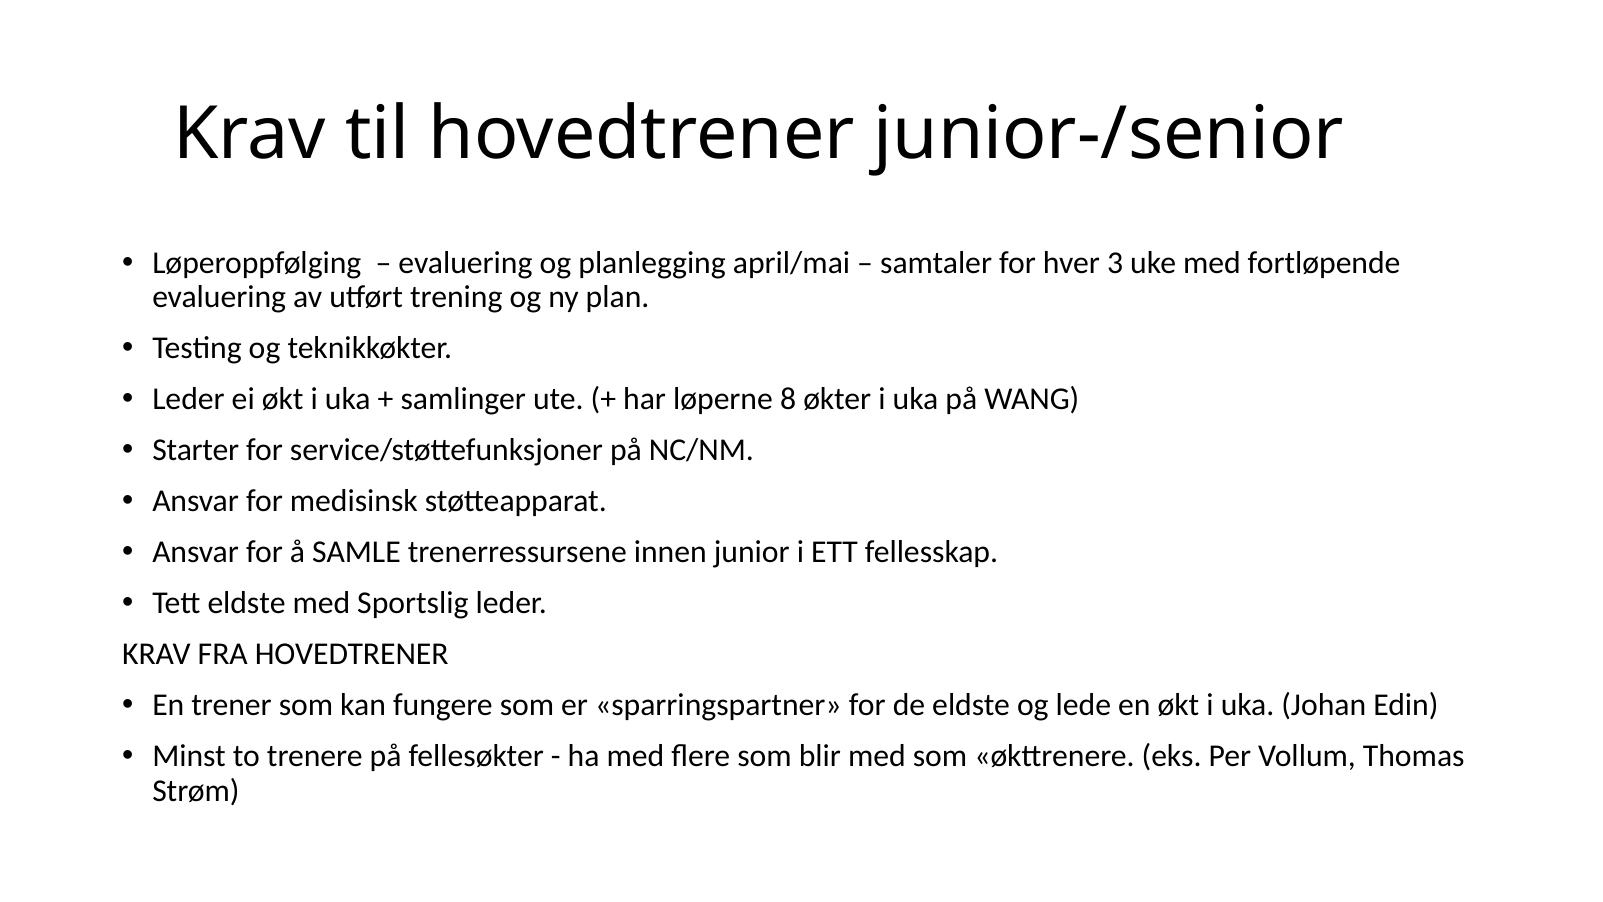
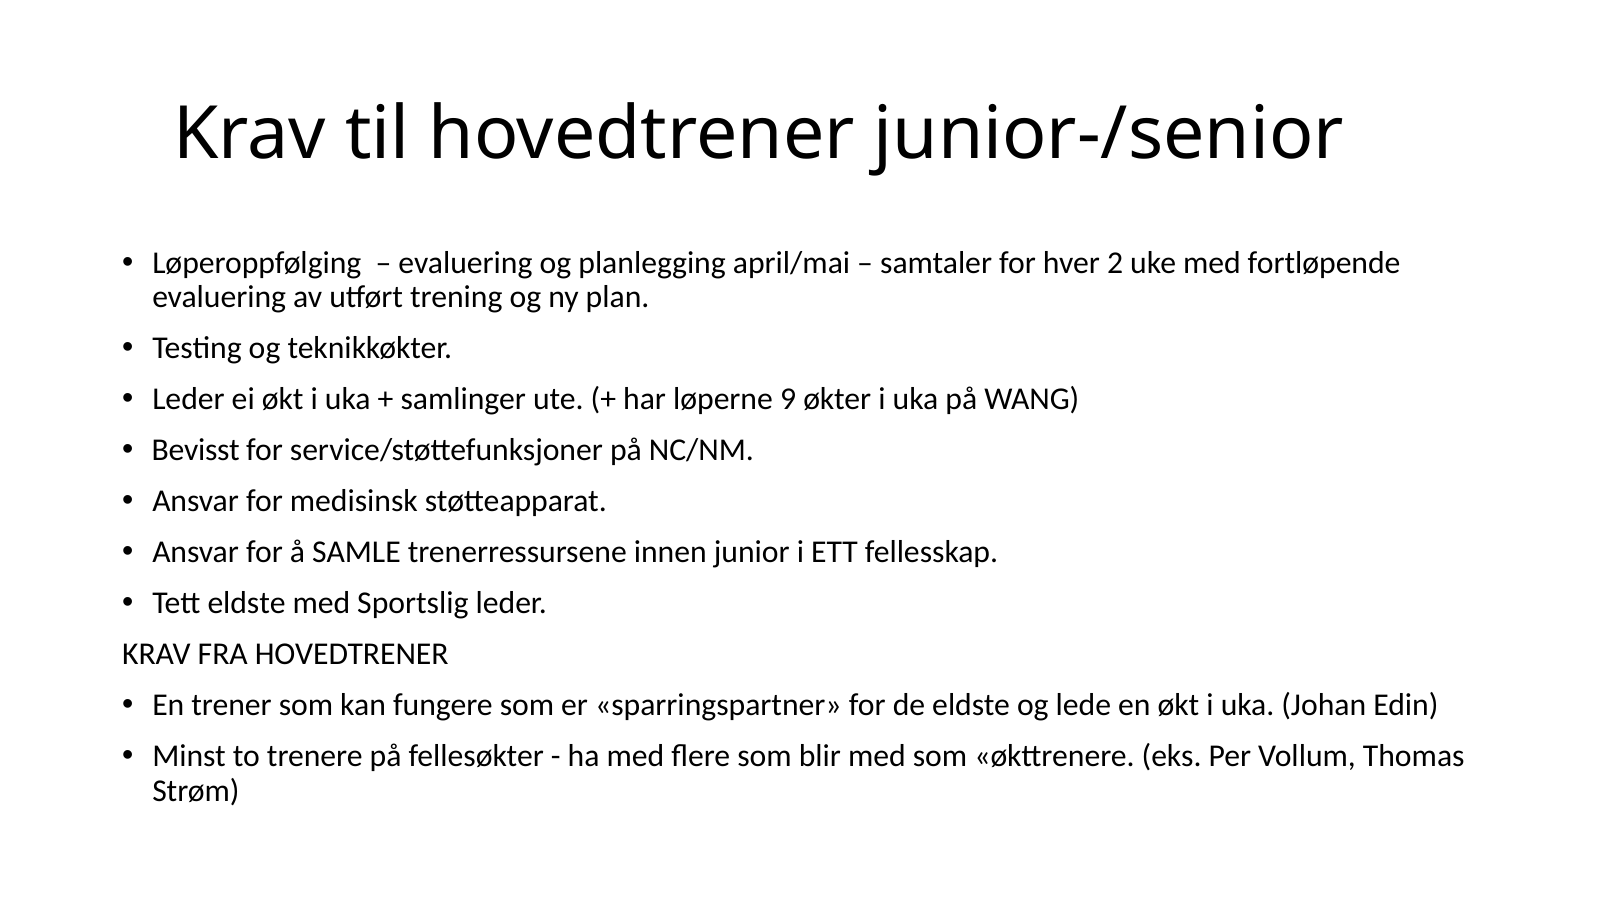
3: 3 -> 2 (1115, 263)
8: 8 -> 9 (788, 399)
Starter: Starter -> Bevisst (196, 450)
